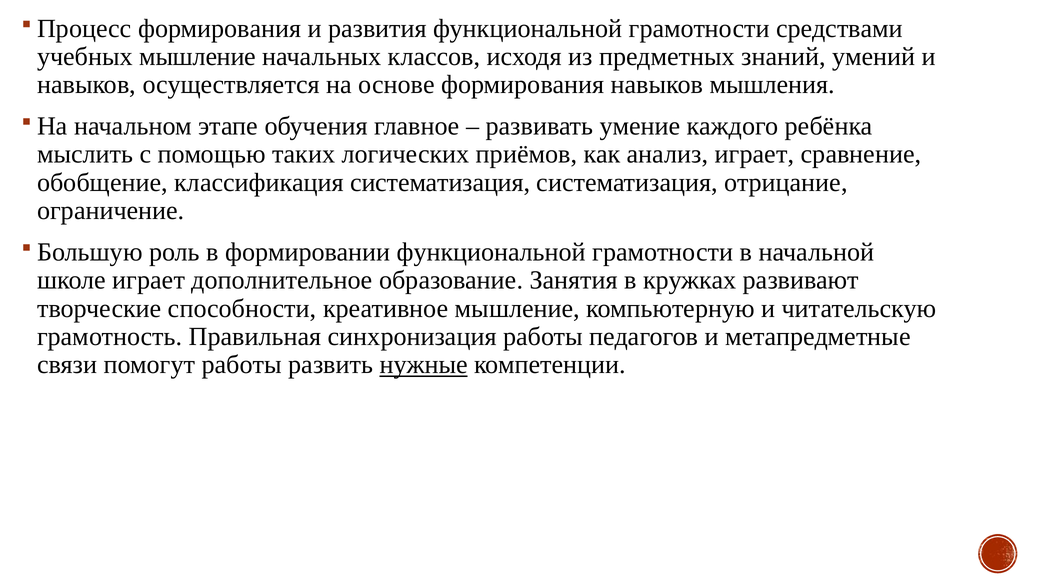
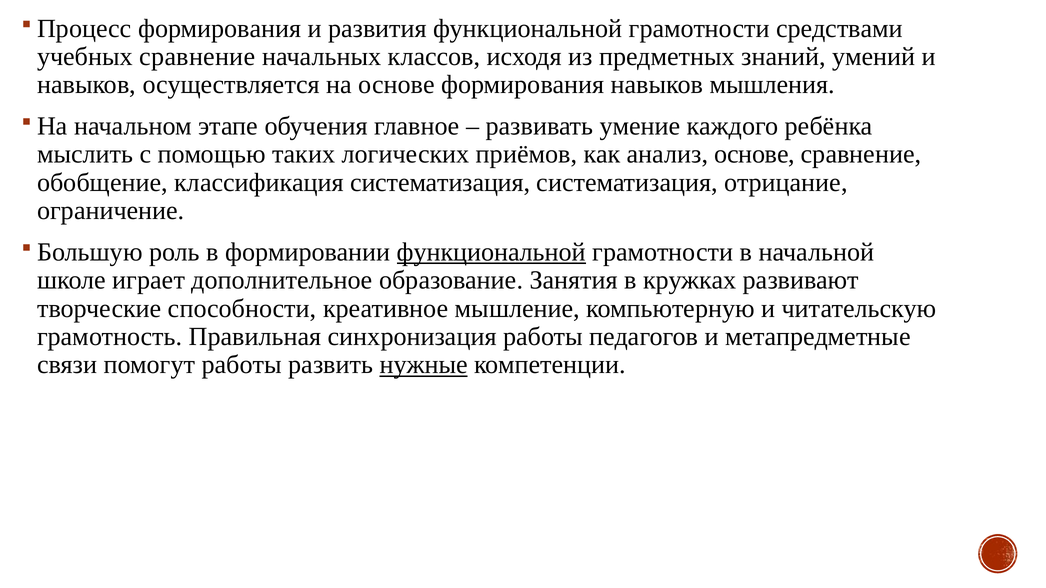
учебных мышление: мышление -> сравнение (197, 57)
анализ играет: играет -> основе (755, 154)
функциональной underline: none -> present (491, 252)
